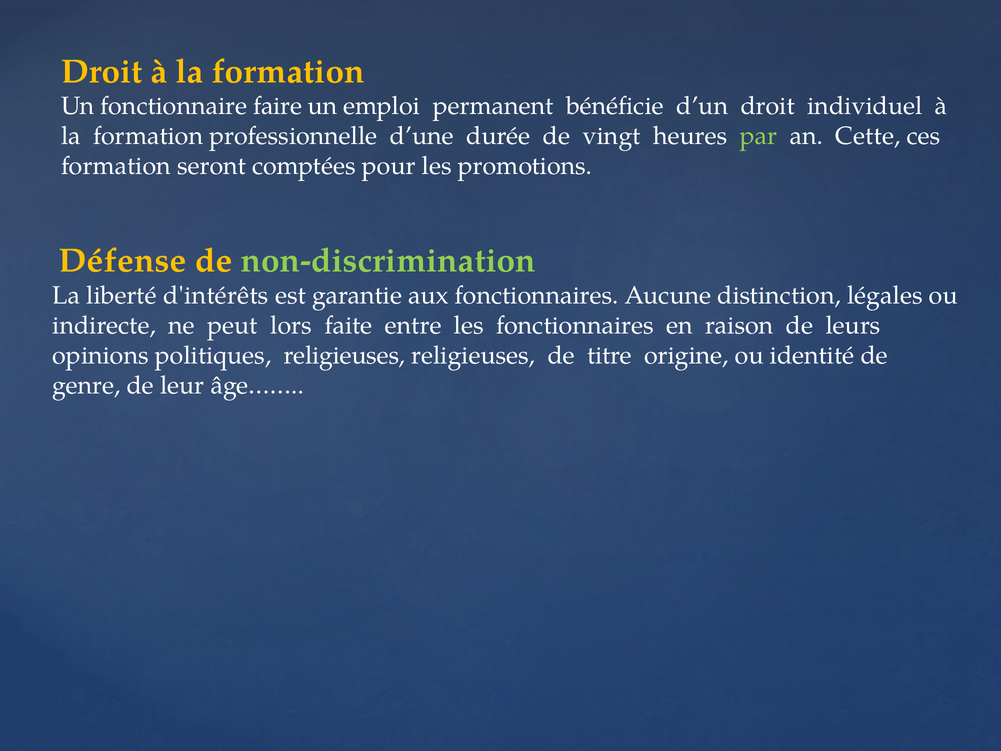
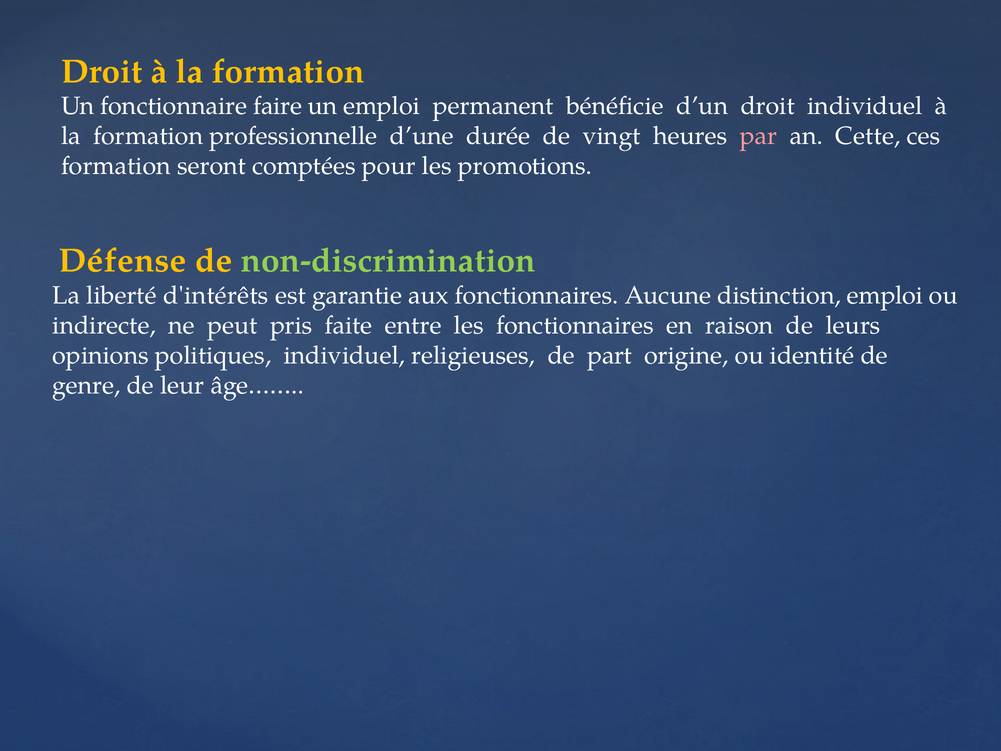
par colour: light green -> pink (758, 136)
distinction légales: légales -> emploi (885, 295)
lors: lors -> pris (291, 325)
politiques religieuses: religieuses -> individuel (344, 355)
titre: titre -> part (610, 355)
